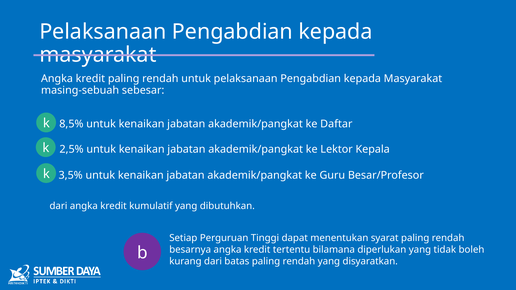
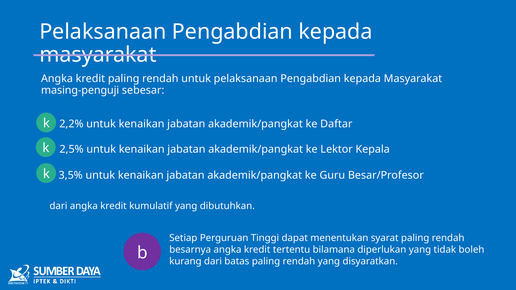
masing-sebuah: masing-sebuah -> masing-penguji (80, 90)
8,5%: 8,5% -> 2,2% (71, 124)
